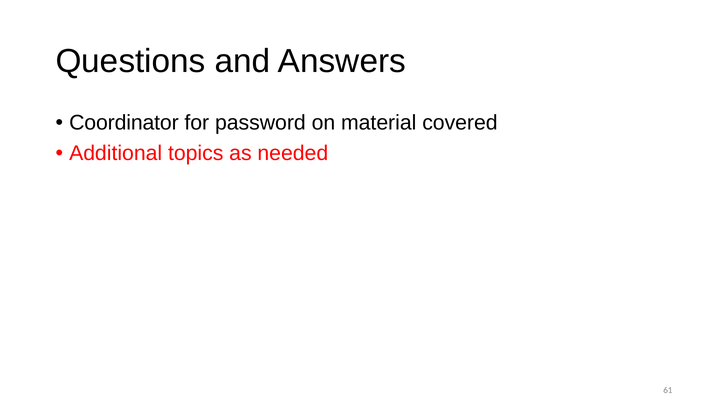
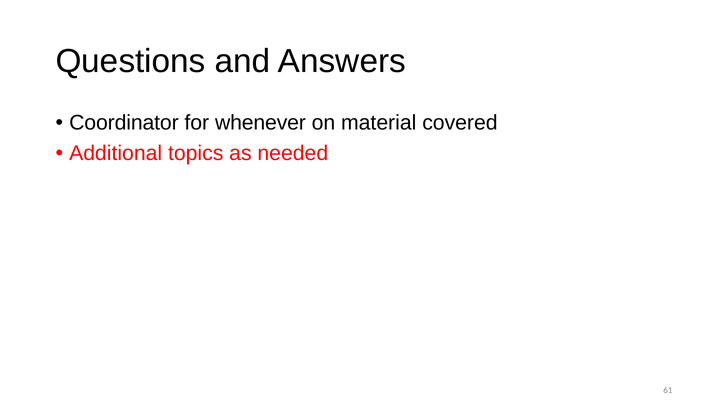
password: password -> whenever (260, 123)
